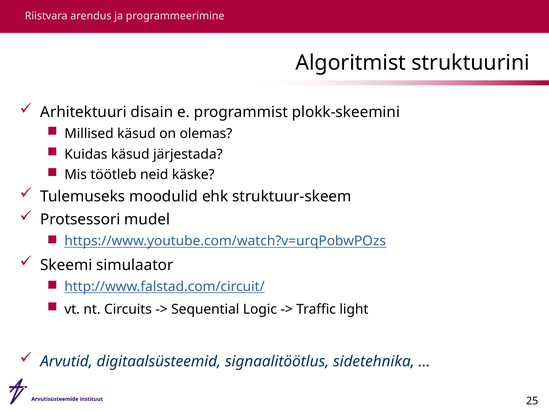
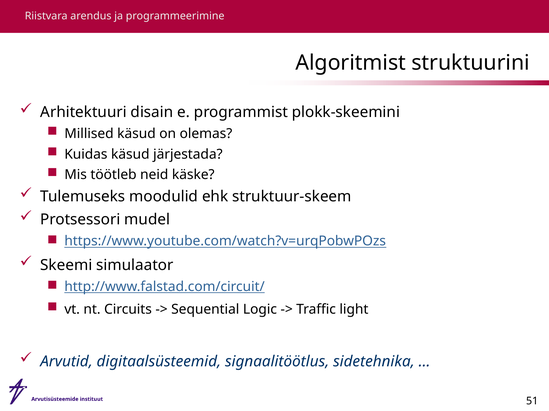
25: 25 -> 51 (532, 402)
